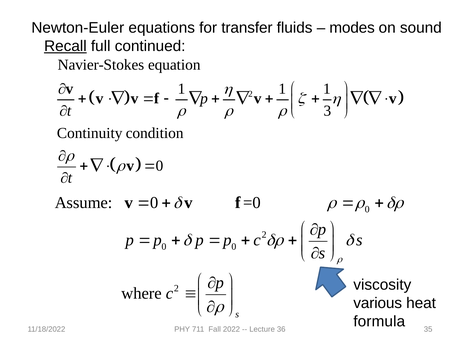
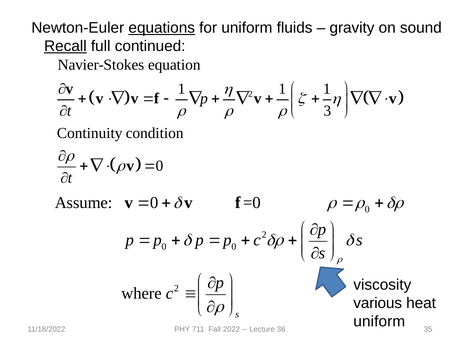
equations underline: none -> present (162, 28)
for transfer: transfer -> uniform (247, 28)
modes: modes -> gravity (352, 28)
formula: formula -> uniform (379, 321)
